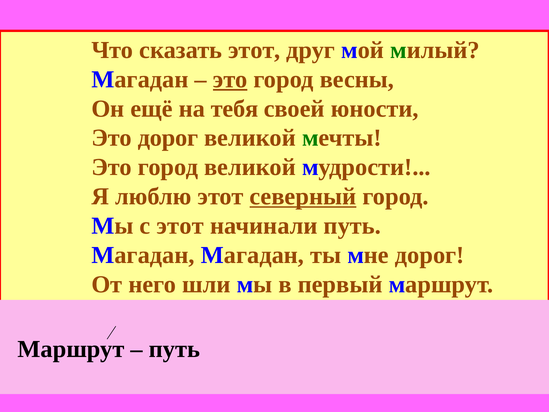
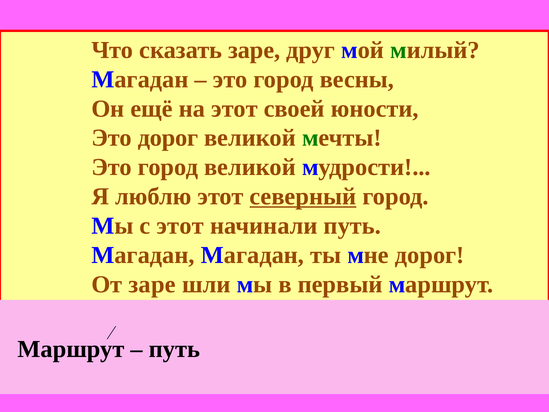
сказать этот: этот -> заре (254, 50)
это underline: present -> none (230, 79)
на тебя: тебя -> этот (234, 109)
От него: него -> заре (152, 284)
